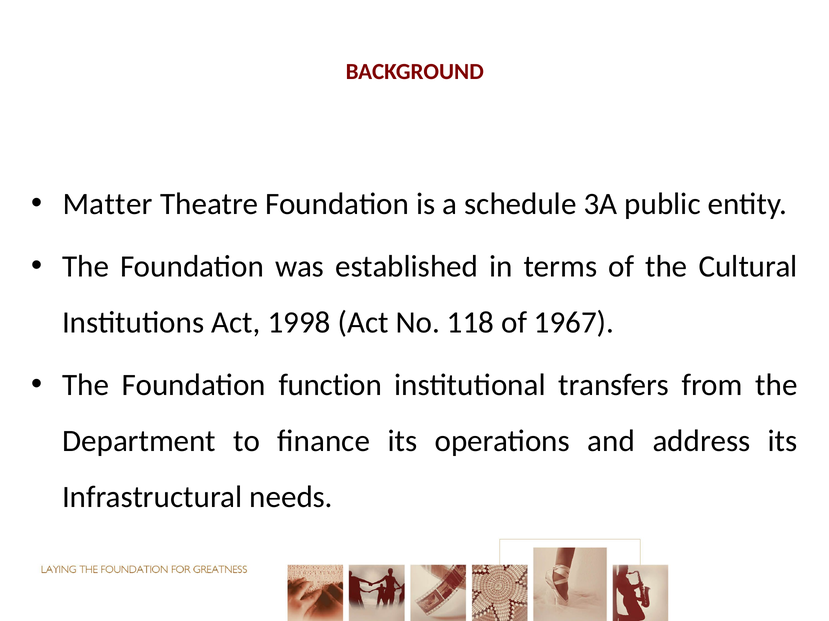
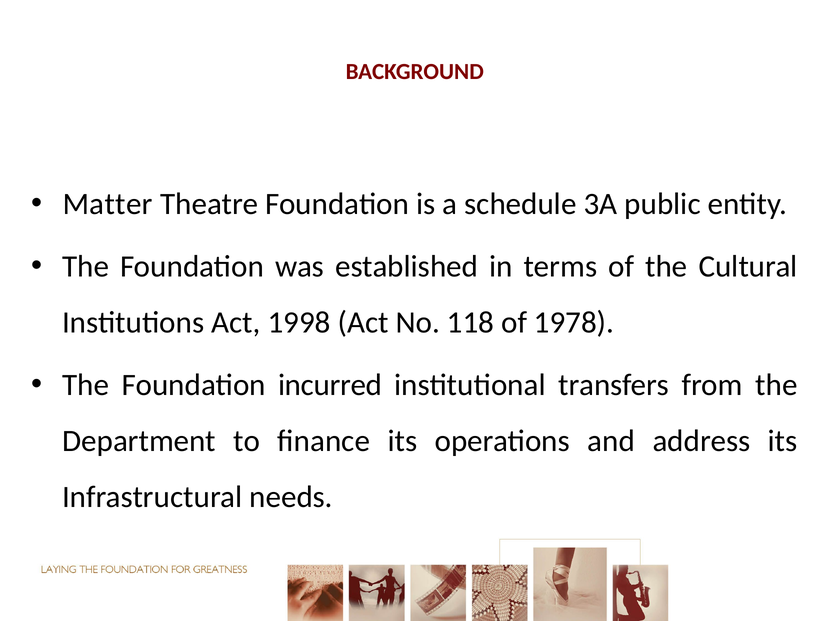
1967: 1967 -> 1978 (574, 323)
function: function -> incurred (330, 385)
